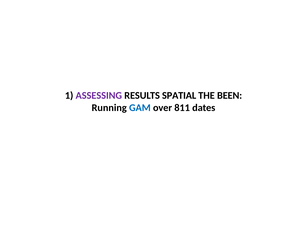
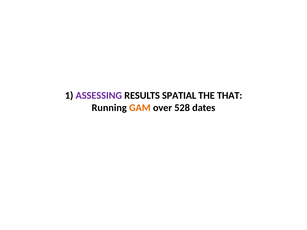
BEEN: BEEN -> THAT (230, 96)
GAM colour: blue -> orange (140, 108)
811: 811 -> 528 (182, 108)
